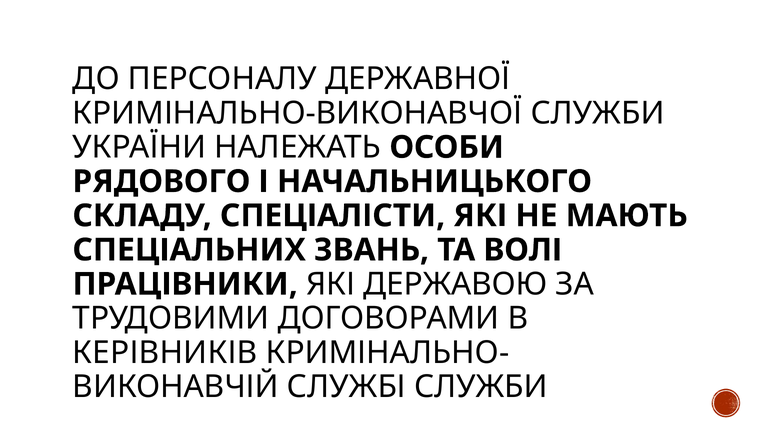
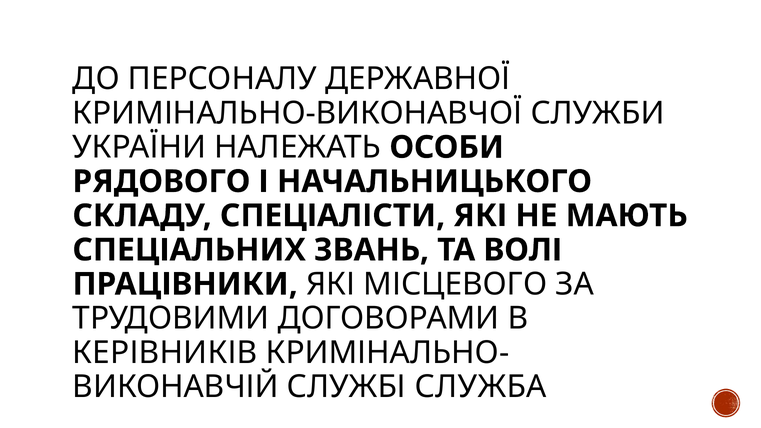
ДЕРЖАВОЮ: ДЕРЖАВОЮ -> МІСЦЕВОГО (455, 284)
СЛУЖБІ СЛУЖБИ: СЛУЖБИ -> СЛУЖБА (481, 387)
